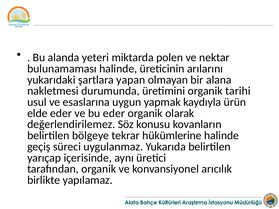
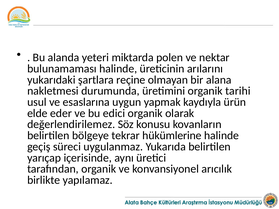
yapan: yapan -> reçine (131, 80)
bu eder: eder -> edici (114, 113)
